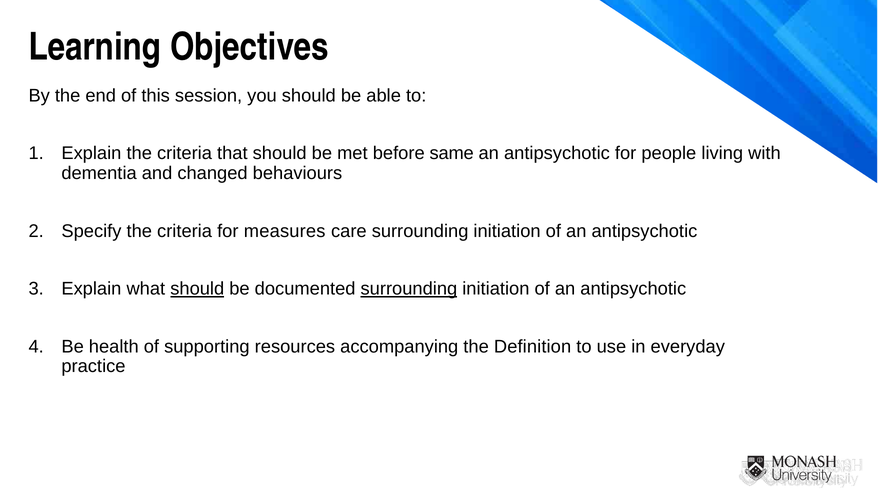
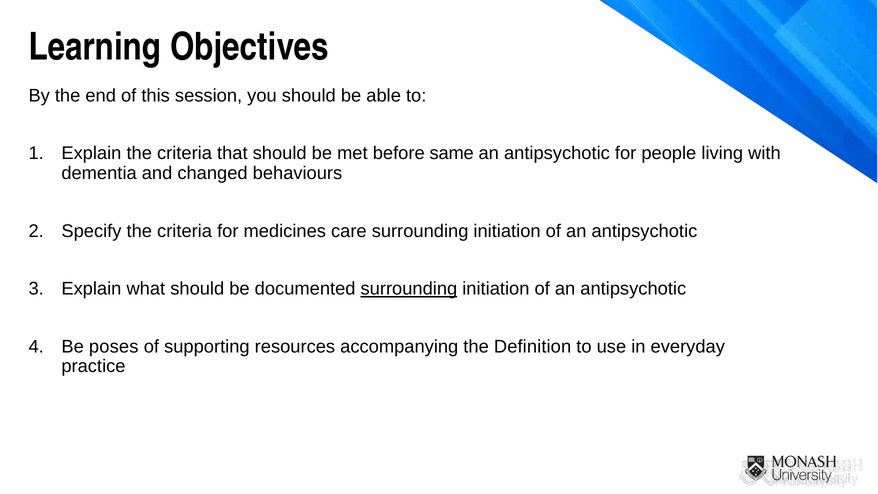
measures: measures -> medicines (285, 231)
should underline: present -> none (197, 289)
health: health -> poses (114, 347)
